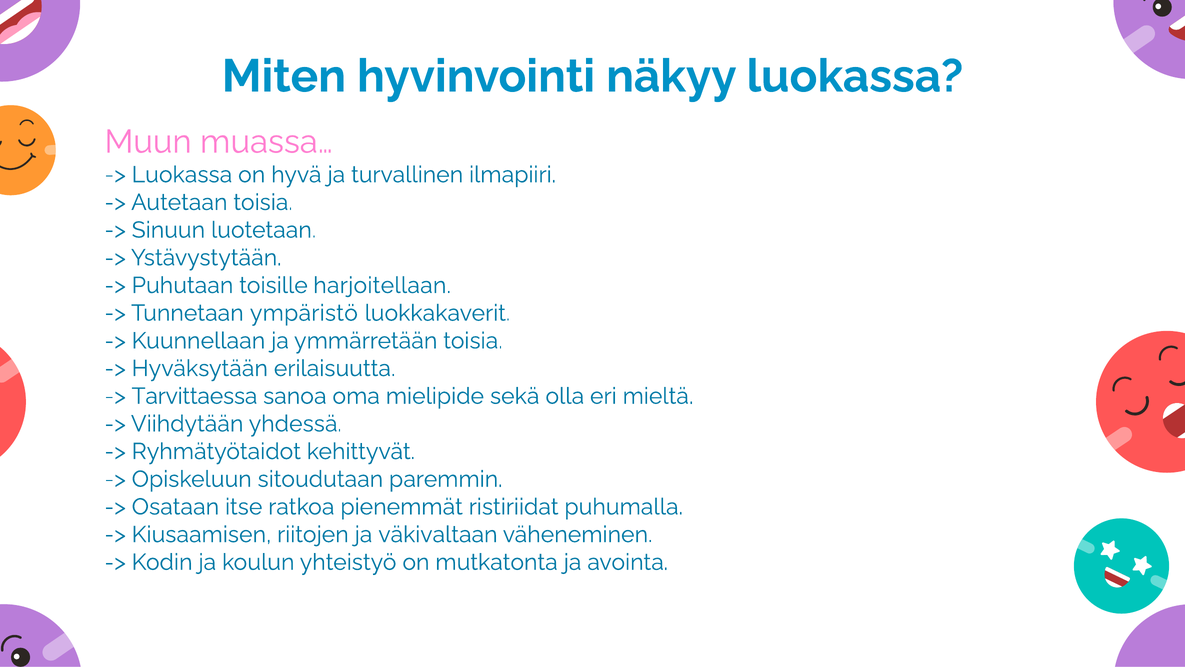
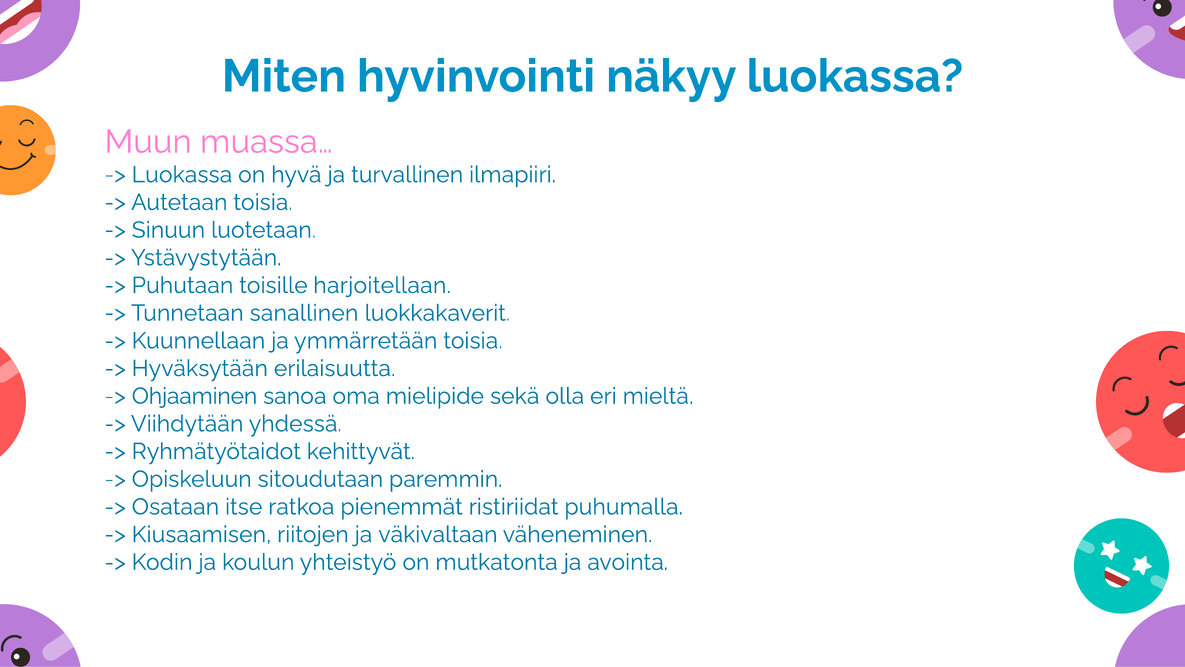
ympäristö: ympäristö -> sanallinen (304, 313)
Tarvittaessa: Tarvittaessa -> Ohjaaminen (194, 396)
